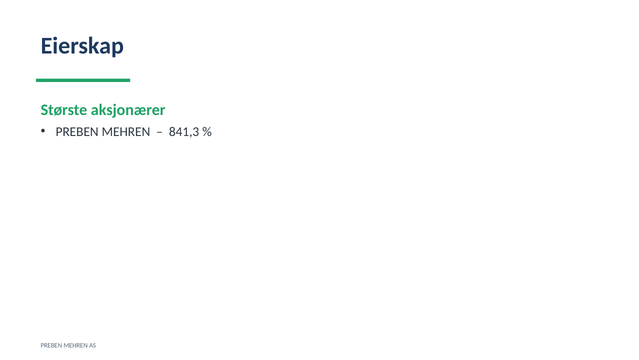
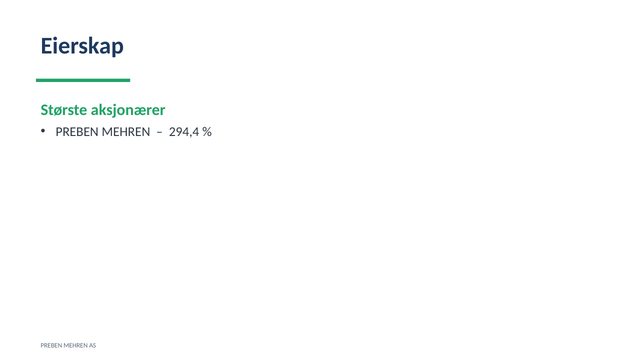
841,3: 841,3 -> 294,4 (184, 131)
